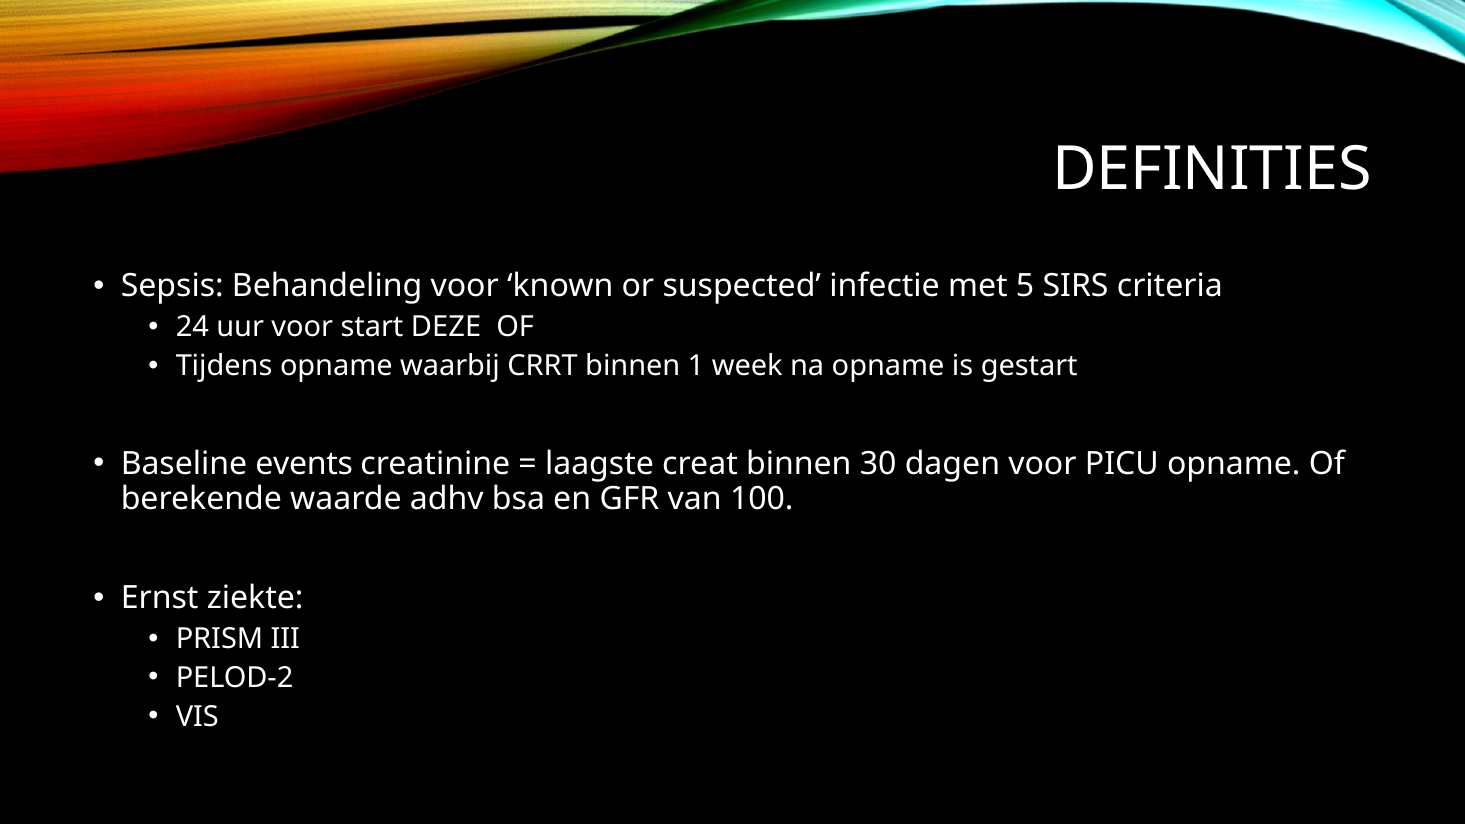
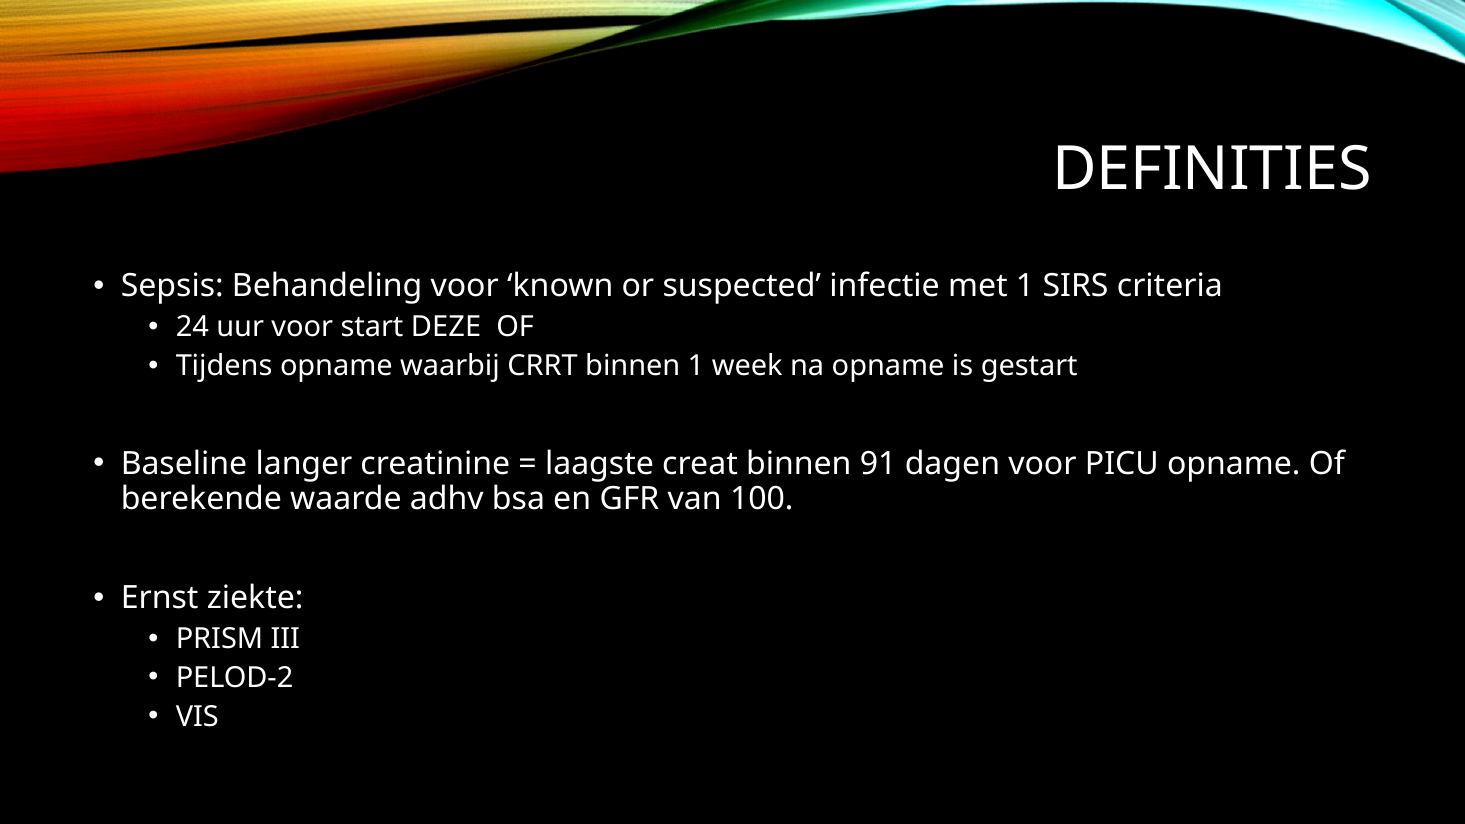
met 5: 5 -> 1 (1025, 286)
events: events -> langer (304, 464)
30: 30 -> 91 (878, 464)
